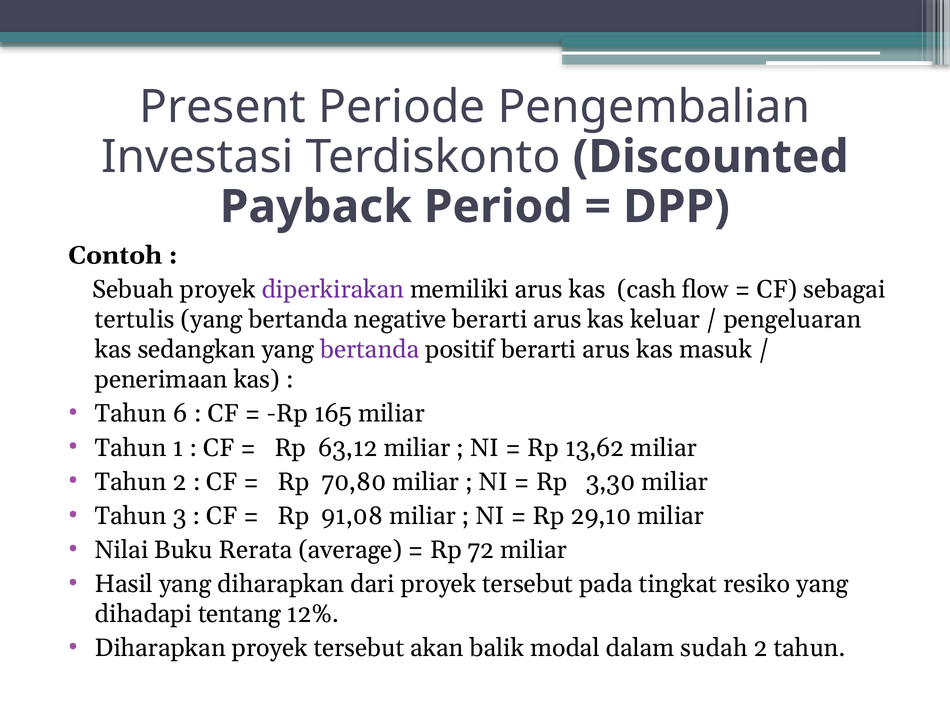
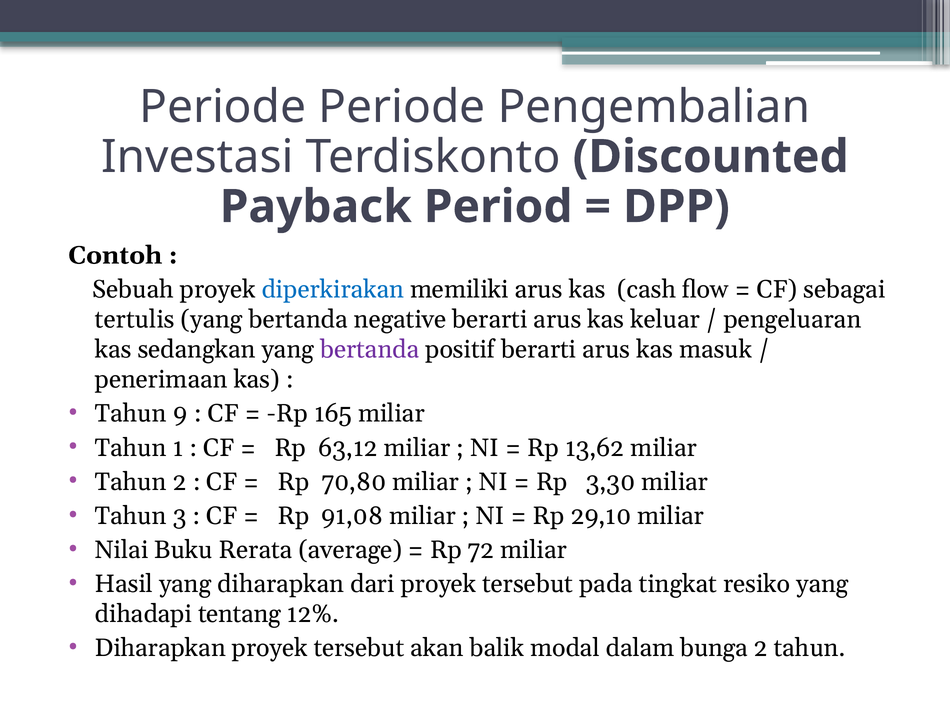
Present: Present -> Periode (223, 107)
diperkirakan colour: purple -> blue (333, 289)
6: 6 -> 9 (180, 413)
sudah: sudah -> bunga (714, 648)
